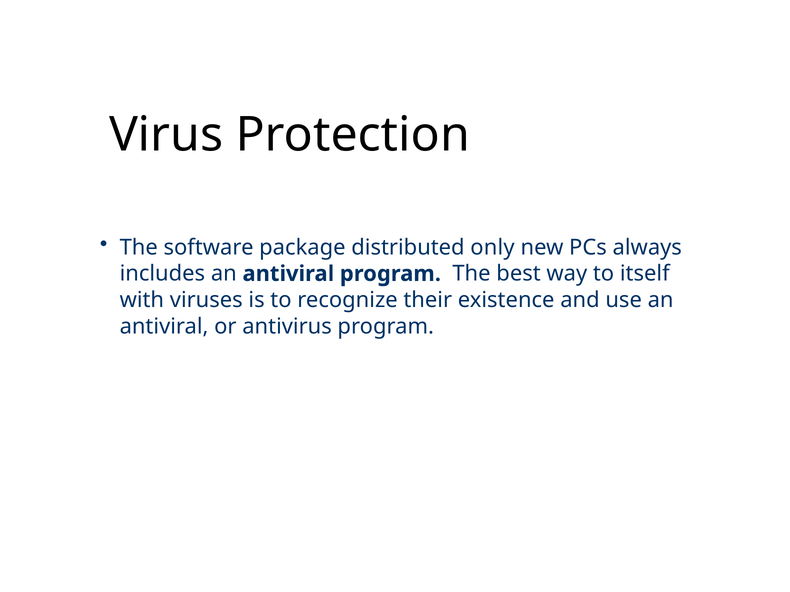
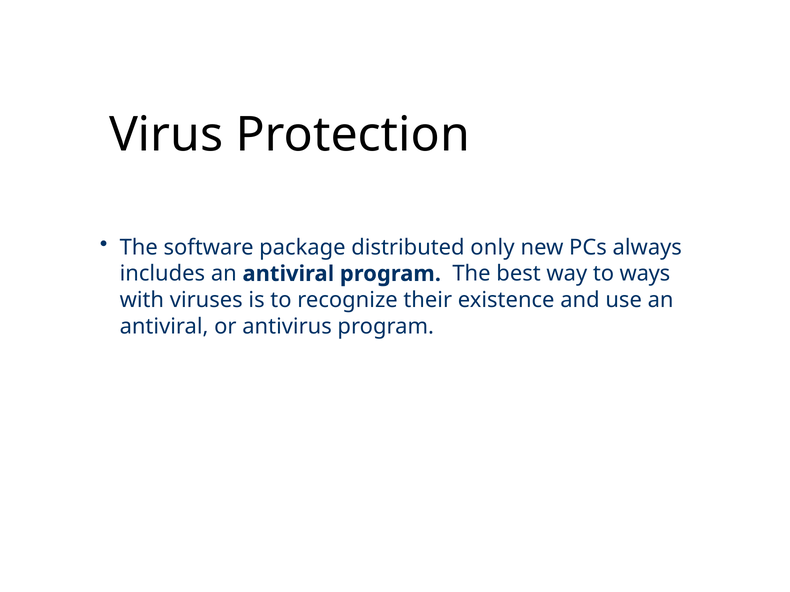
itself: itself -> ways (645, 274)
